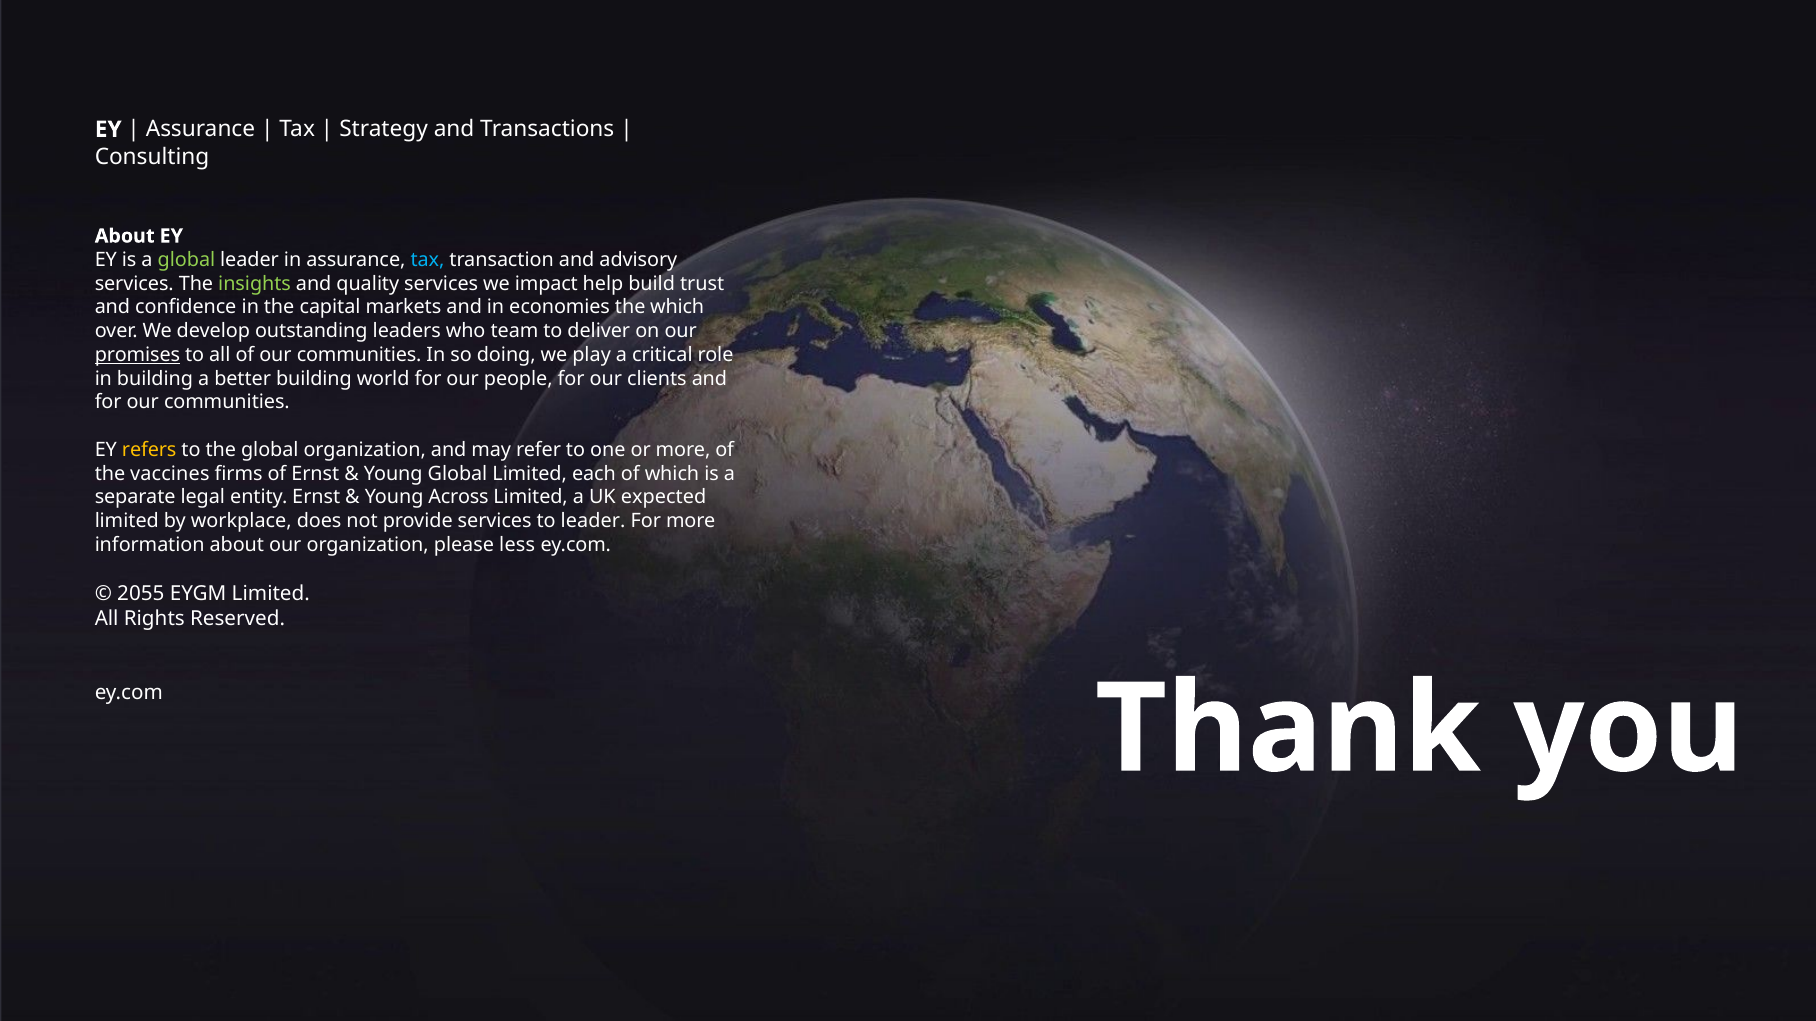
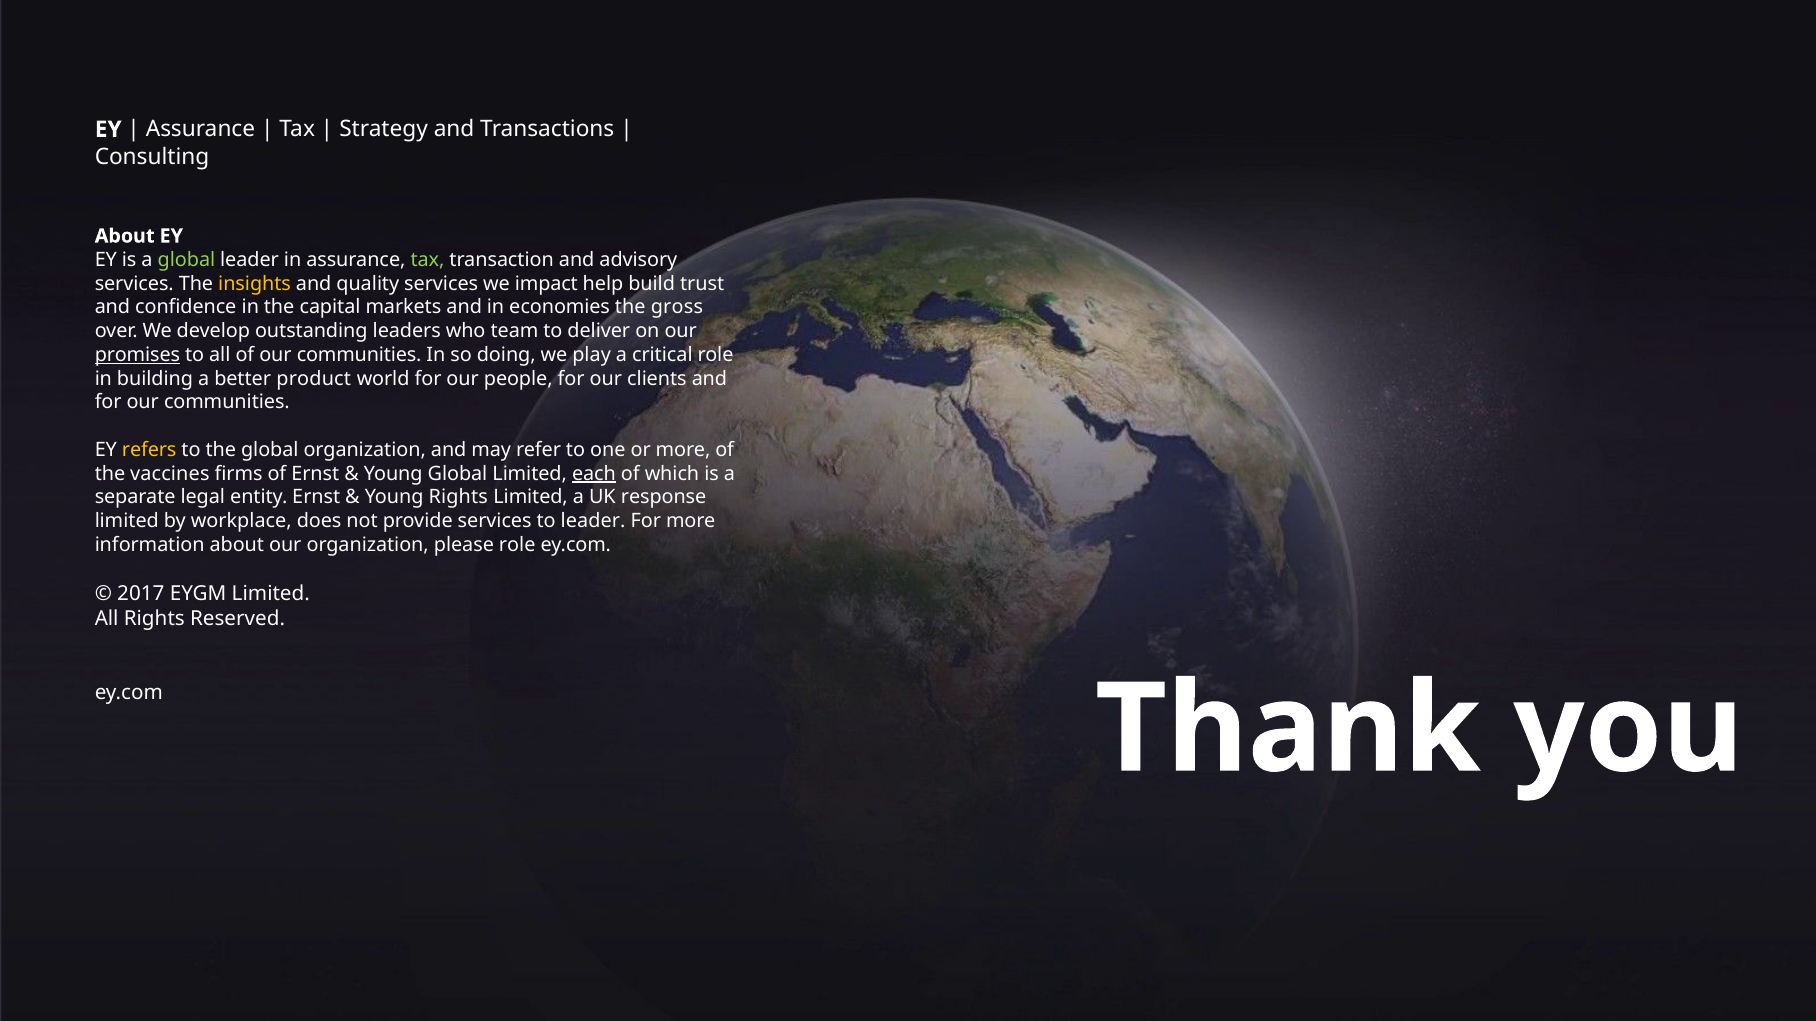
tax colour: light blue -> light green (427, 260)
insights colour: light green -> yellow (255, 284)
the which: which -> gross (677, 307)
better building: building -> product (314, 378)
each underline: none -> present (594, 473)
Young Across: Across -> Rights (458, 497)
expected: expected -> response (664, 497)
please less: less -> role (517, 545)
2055: 2055 -> 2017 (141, 594)
